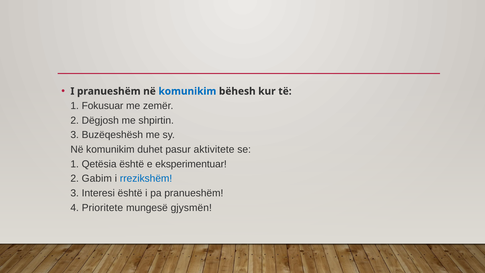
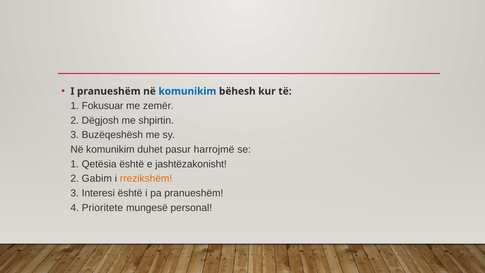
aktivitete: aktivitete -> harrojmë (214, 149)
eksperimentuar: eksperimentuar -> jashtëzakonisht (191, 164)
rrezikshëm colour: blue -> orange (146, 178)
gjysmën: gjysmën -> personal (191, 208)
